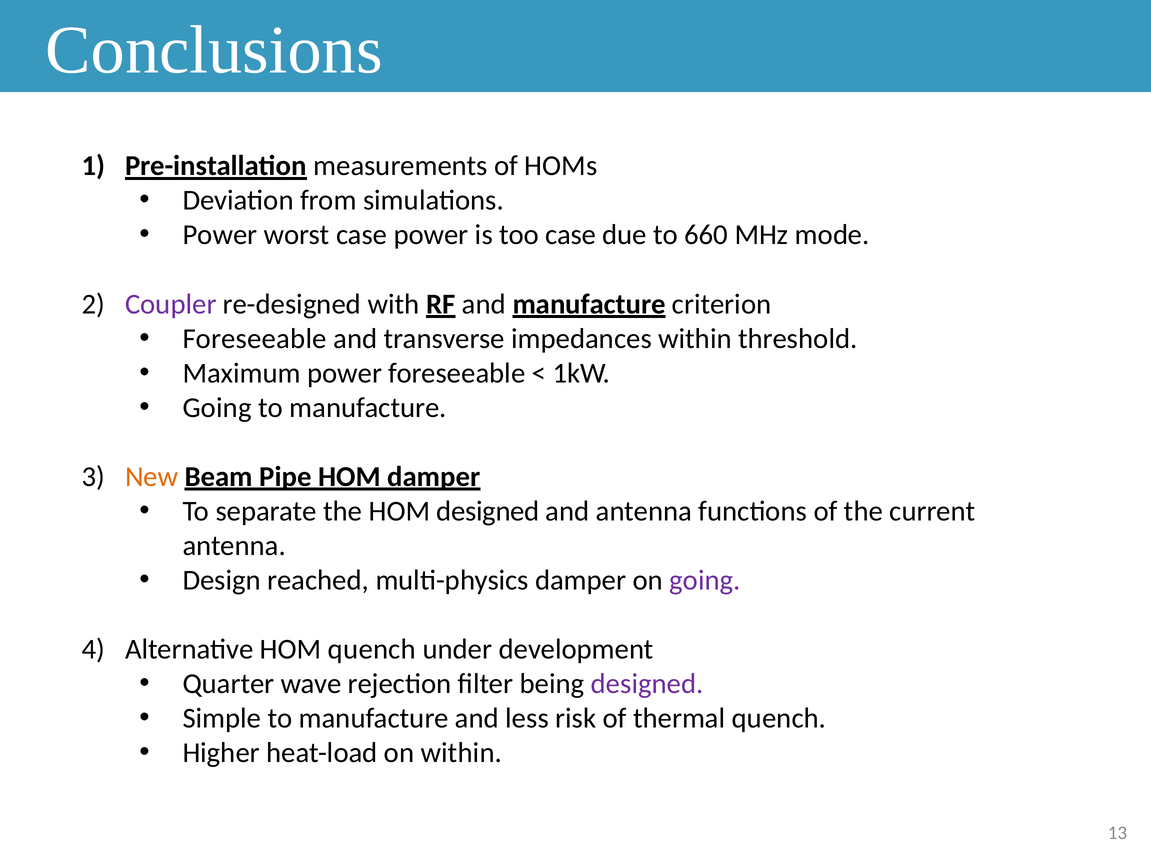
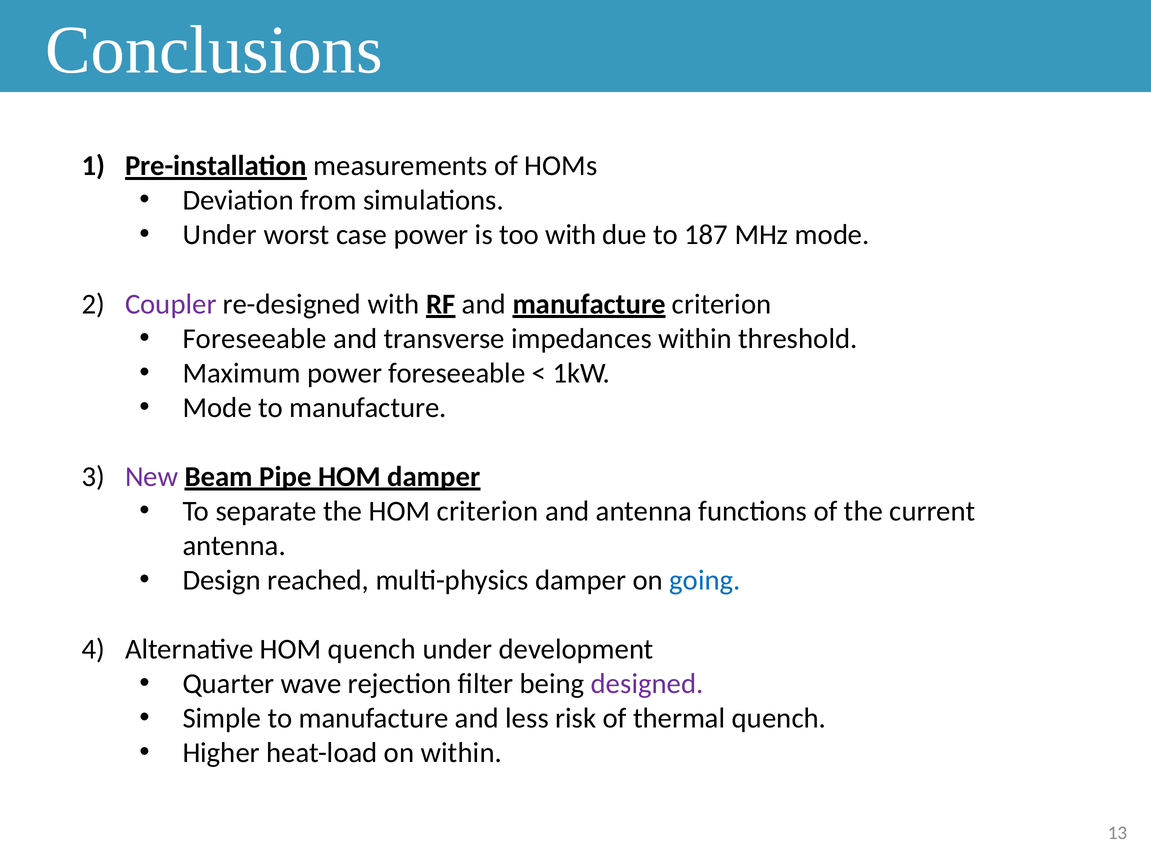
Power: Power -> Under (220, 235)
too case: case -> with (571, 235)
660: 660 -> 187 (706, 235)
Going: Going -> Mode (217, 408)
New colour: orange -> purple (152, 477)
HOM designed: designed -> criterion (488, 511)
going colour: purple -> blue (705, 580)
